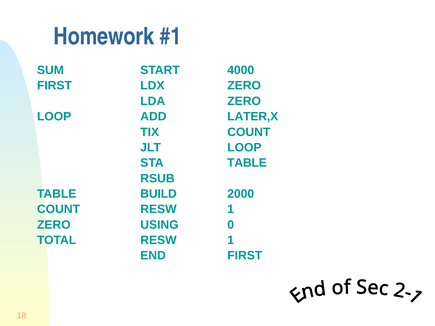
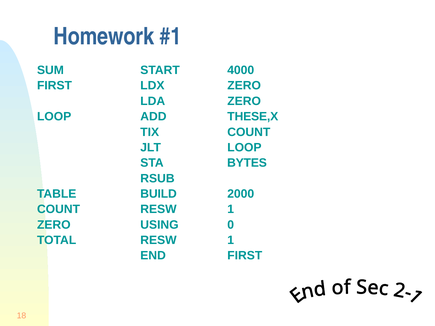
LATER,X: LATER,X -> THESE,X (253, 117)
STA TABLE: TABLE -> BYTES (247, 163)
